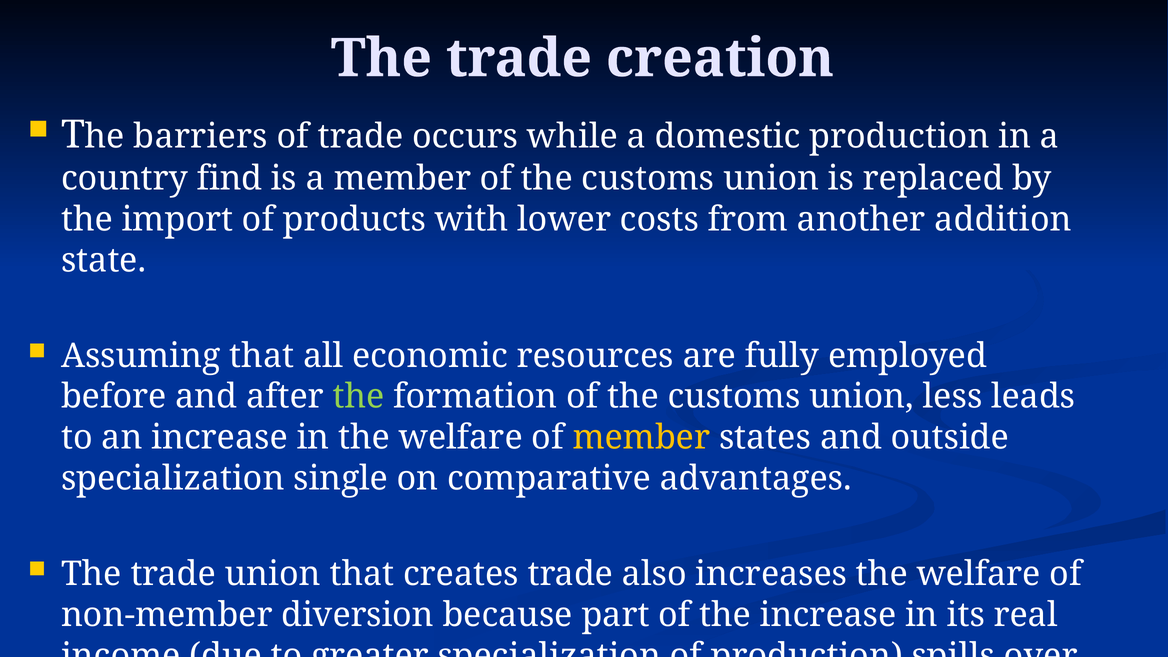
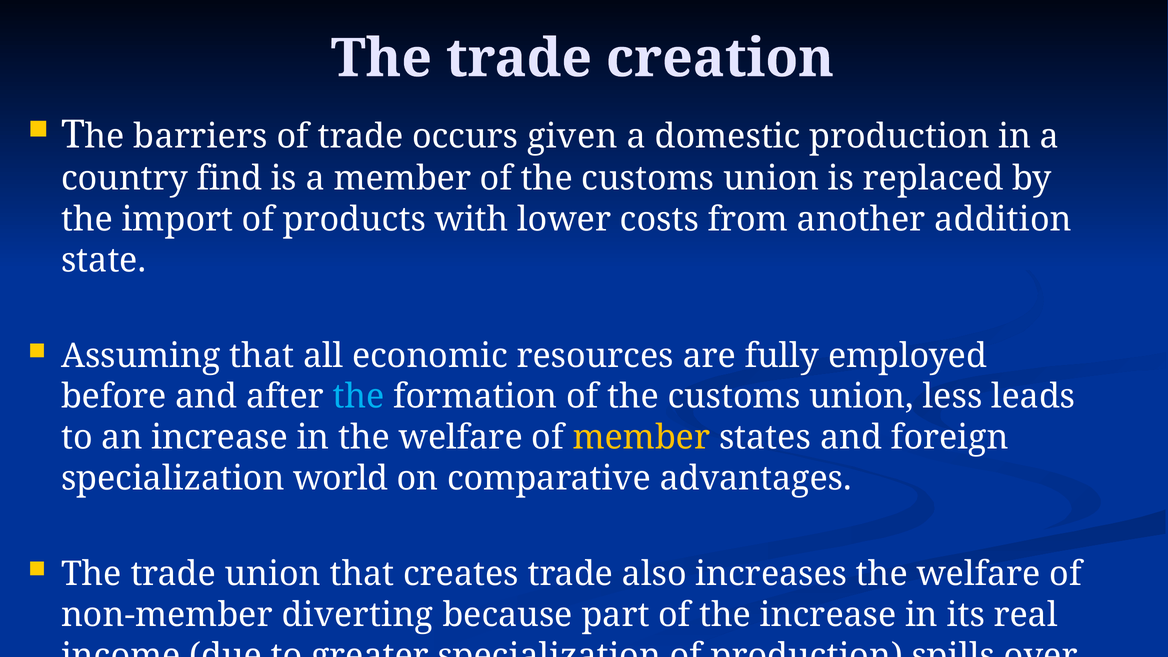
while: while -> given (572, 137)
the colour: light green -> light blue (359, 397)
outside: outside -> foreign (950, 438)
specialization single: single -> world (341, 479)
diversion: diversion -> diverting (357, 615)
